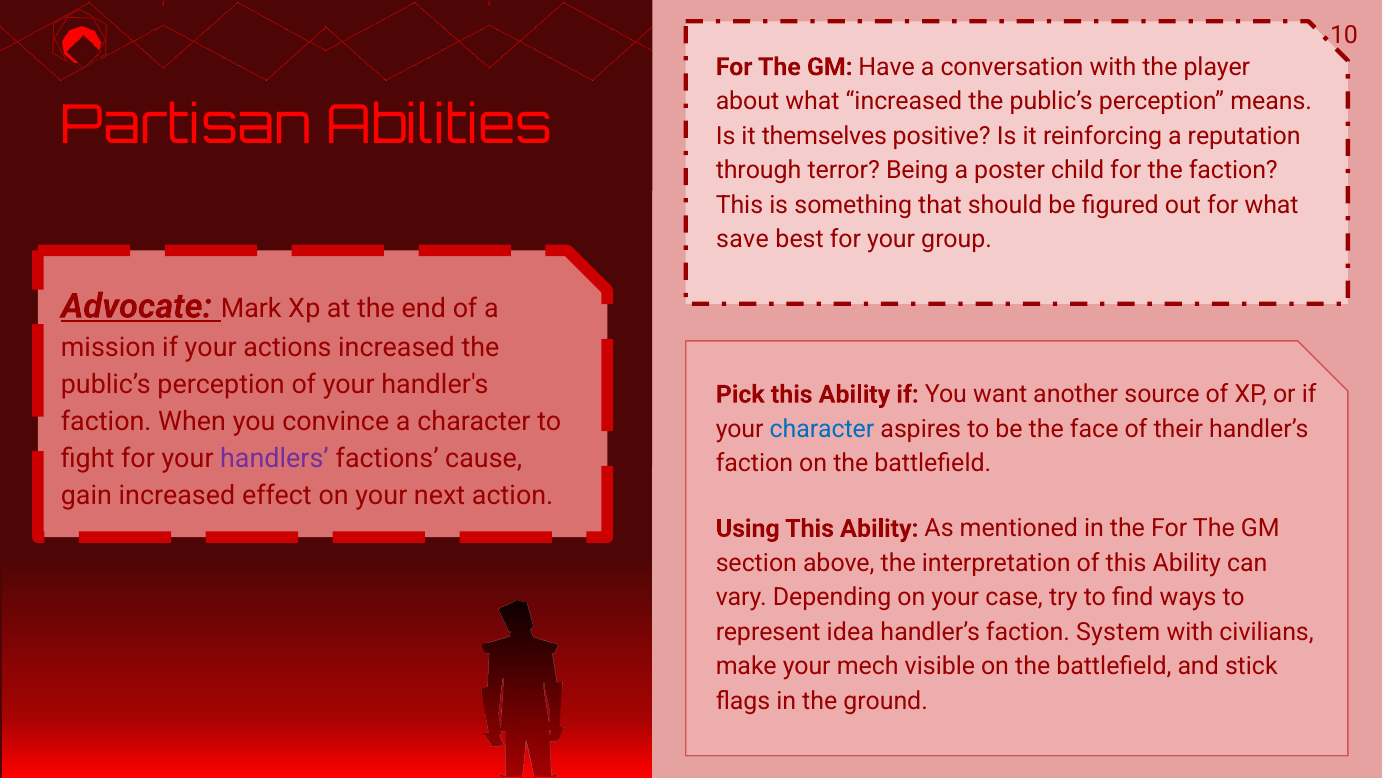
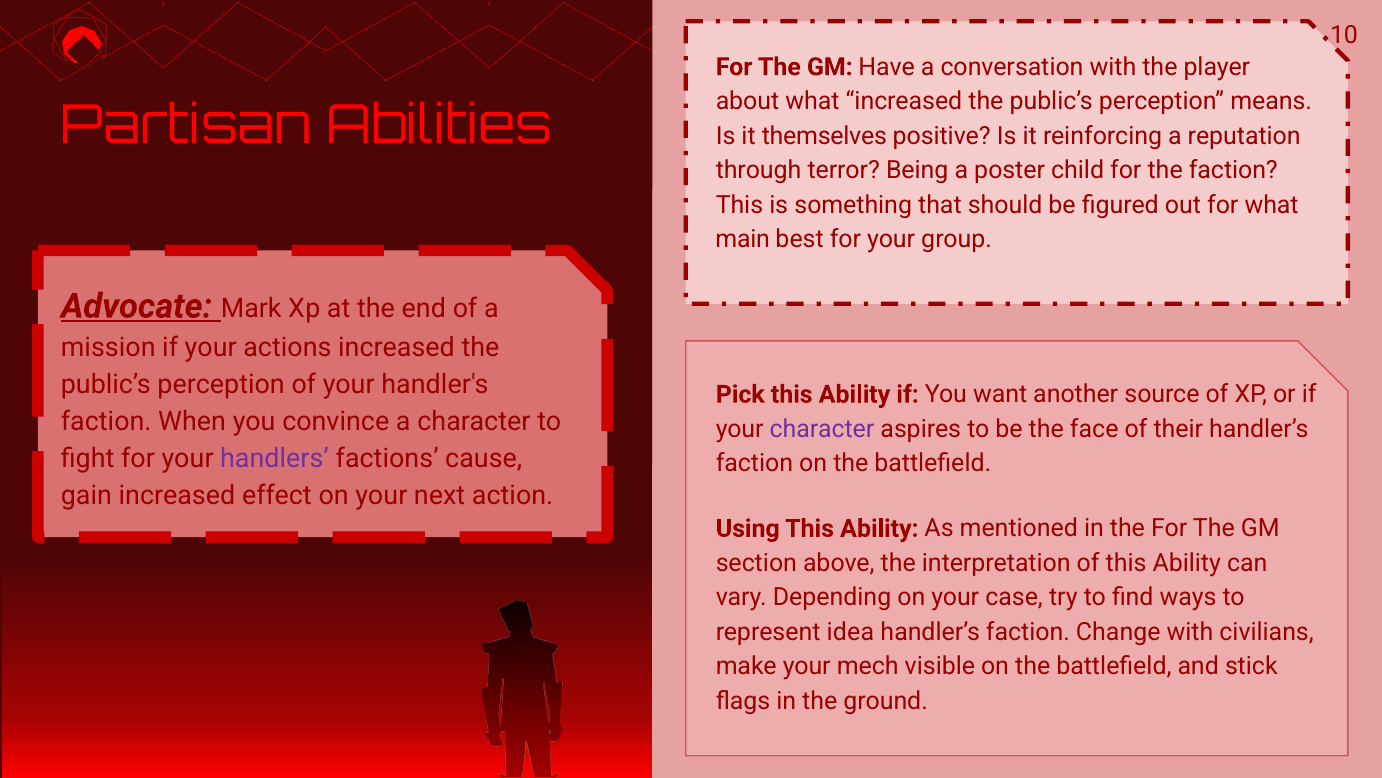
save: save -> main (743, 239)
character colour: blue -> purple (822, 429)
System: System -> Change (1118, 631)
